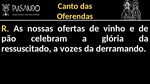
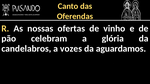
ressuscitado: ressuscitado -> candelabros (26, 49)
derramando: derramando -> aguardamos (121, 49)
